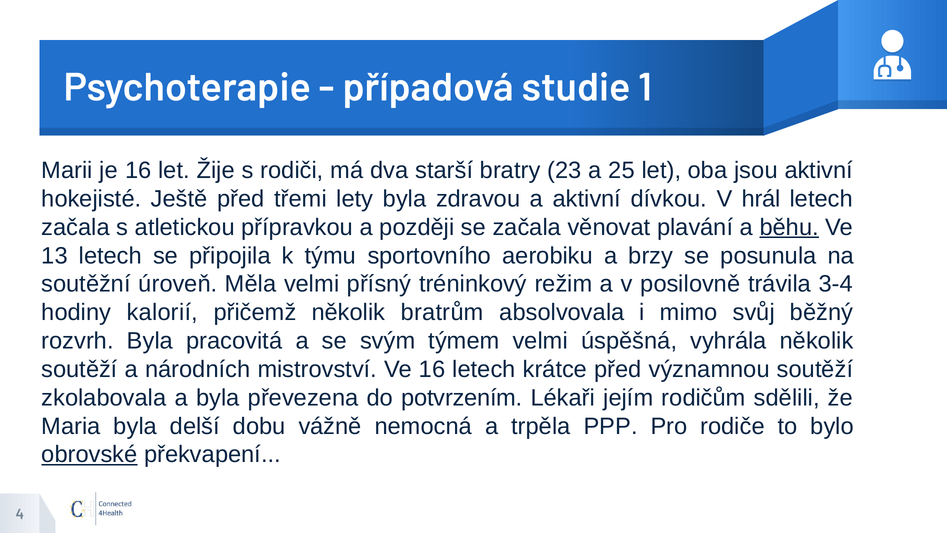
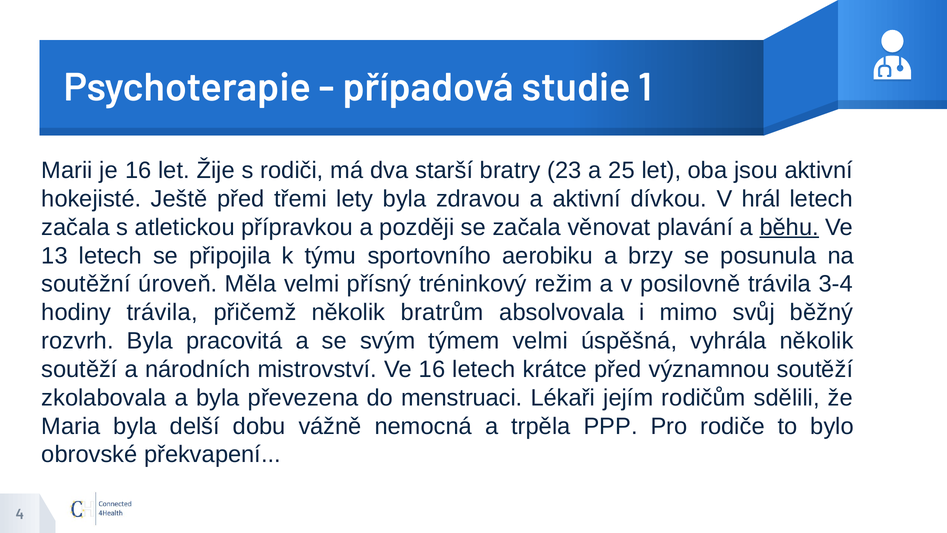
hodiny kalorií: kalorií -> trávila (162, 312)
potvrzením: potvrzením -> menstruaci (462, 398)
obrovské underline: present -> none (89, 454)
